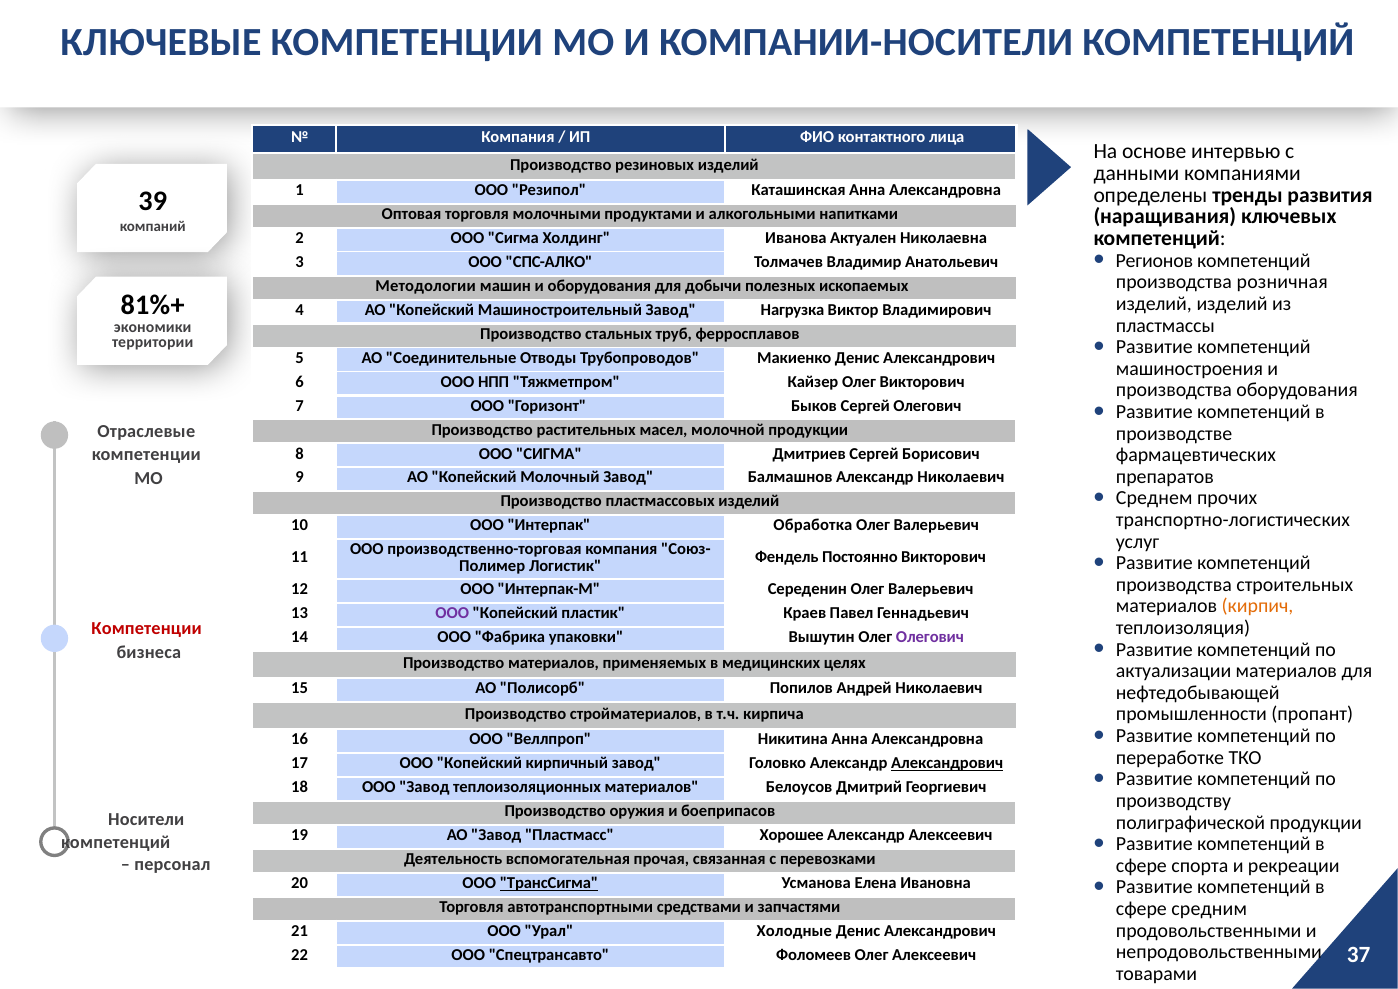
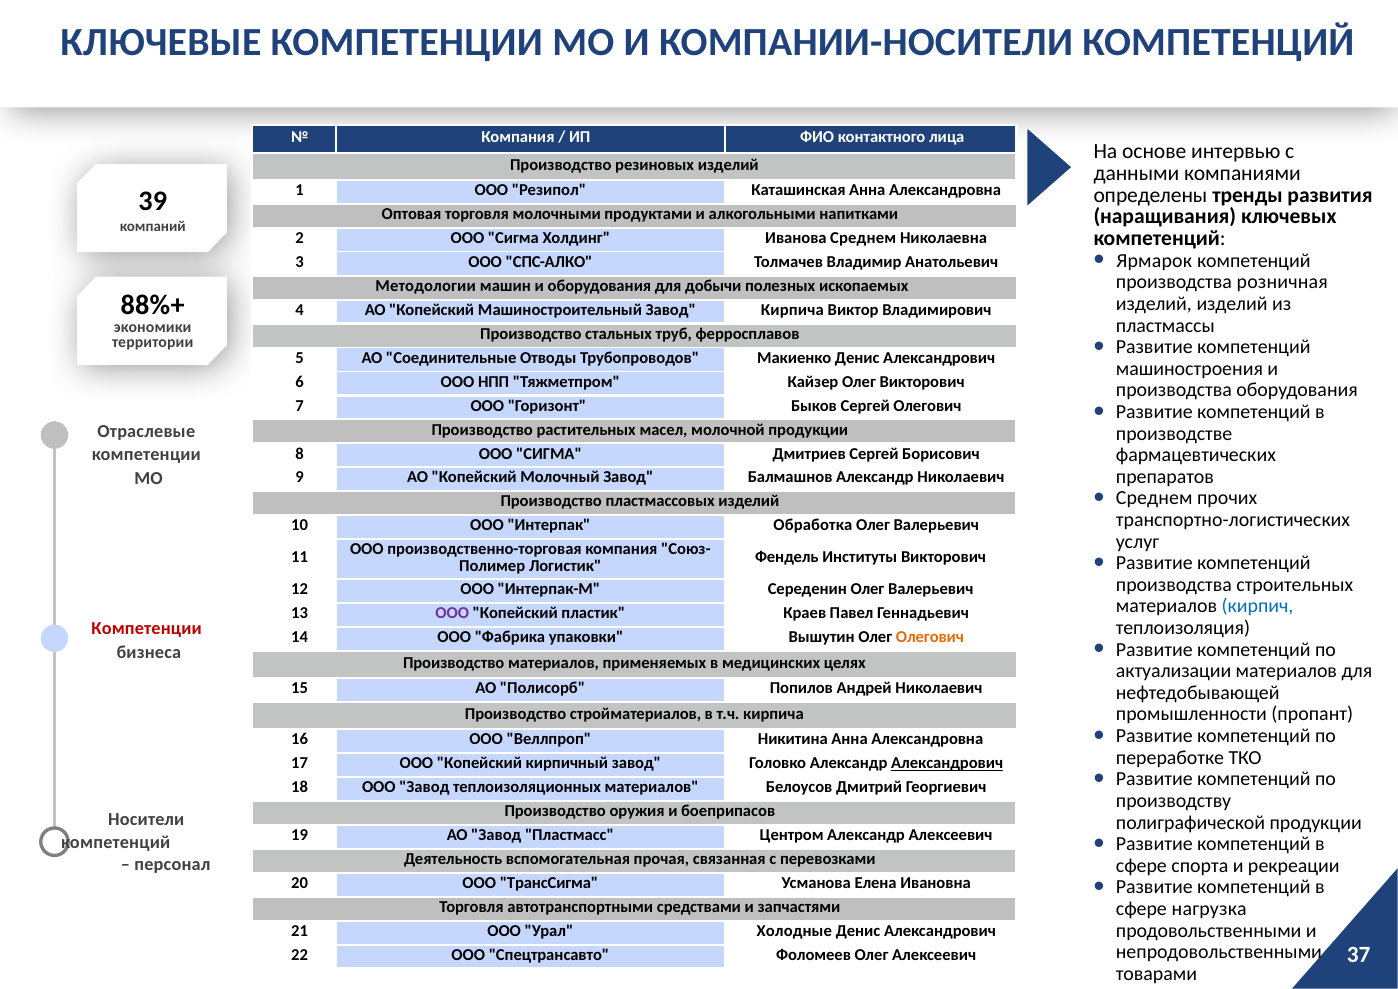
Иванова Актуален: Актуален -> Среднем (863, 238)
Регионов: Регионов -> Ярмарок (1154, 261)
81%+: 81%+ -> 88%+ (153, 305)
Завод Нагрузка: Нагрузка -> Кирпича (792, 310)
Постоянно: Постоянно -> Институты (860, 557)
кирпич colour: orange -> blue (1257, 606)
Олегович colour: purple -> orange (930, 637)
Хорошее: Хорошее -> Центром (792, 835)
ТрансСигма underline: present -> none (549, 883)
средним: средним -> нагрузка (1209, 909)
